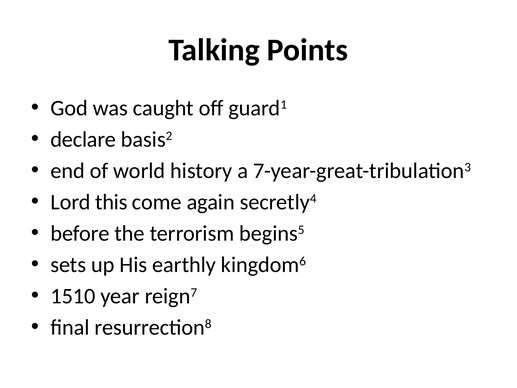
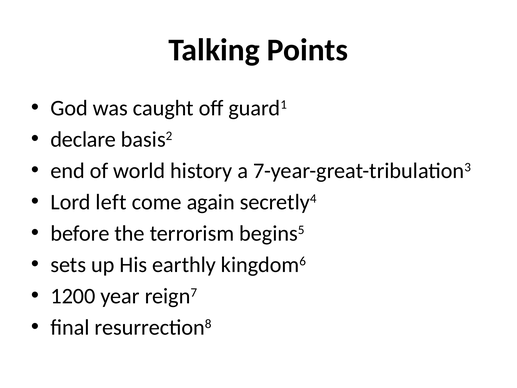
this: this -> left (111, 202)
1510: 1510 -> 1200 (73, 296)
